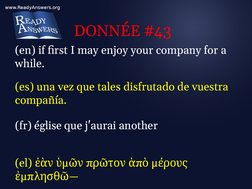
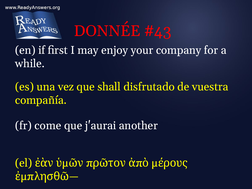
tales: tales -> shall (109, 87)
église: église -> come (48, 126)
